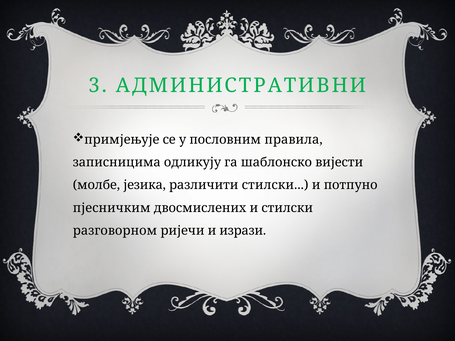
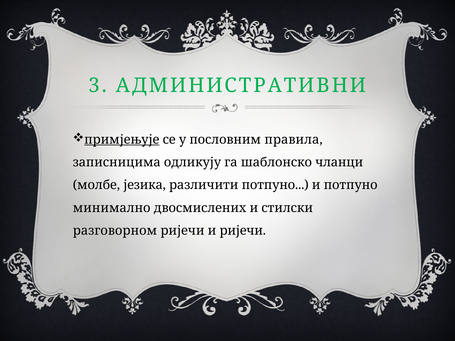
примјењује underline: none -> present (122, 140)
вијести: вијести -> чланци (339, 162)
различити стилски: стилски -> потпуно (275, 185)
пјесничким: пјесничким -> минимално (112, 208)
и изрази: изрази -> ријечи (243, 231)
